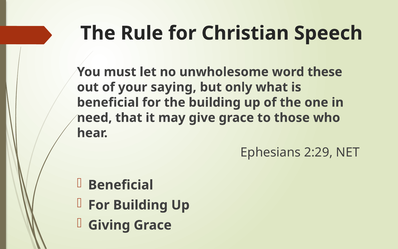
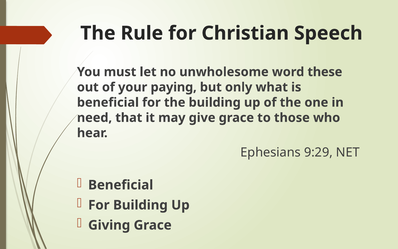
saying: saying -> paying (174, 87)
2:29: 2:29 -> 9:29 (318, 152)
